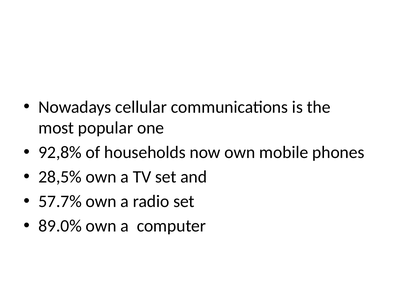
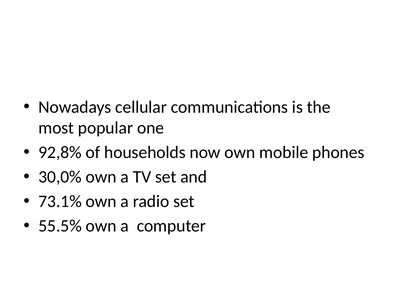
28,5%: 28,5% -> 30,0% (60, 177)
57.7%: 57.7% -> 73.1% (60, 201)
89.0%: 89.0% -> 55.5% (60, 226)
